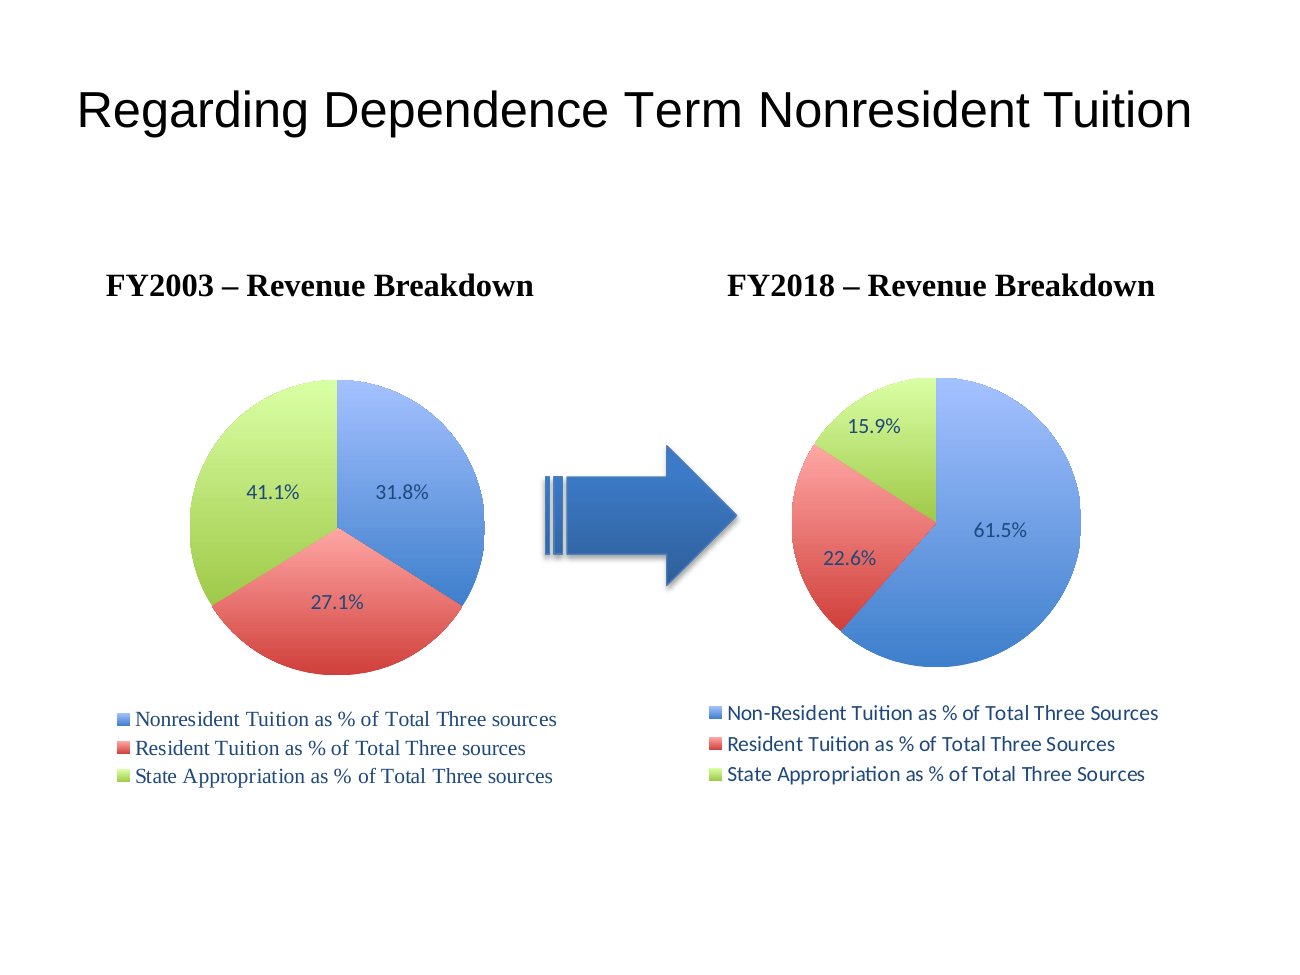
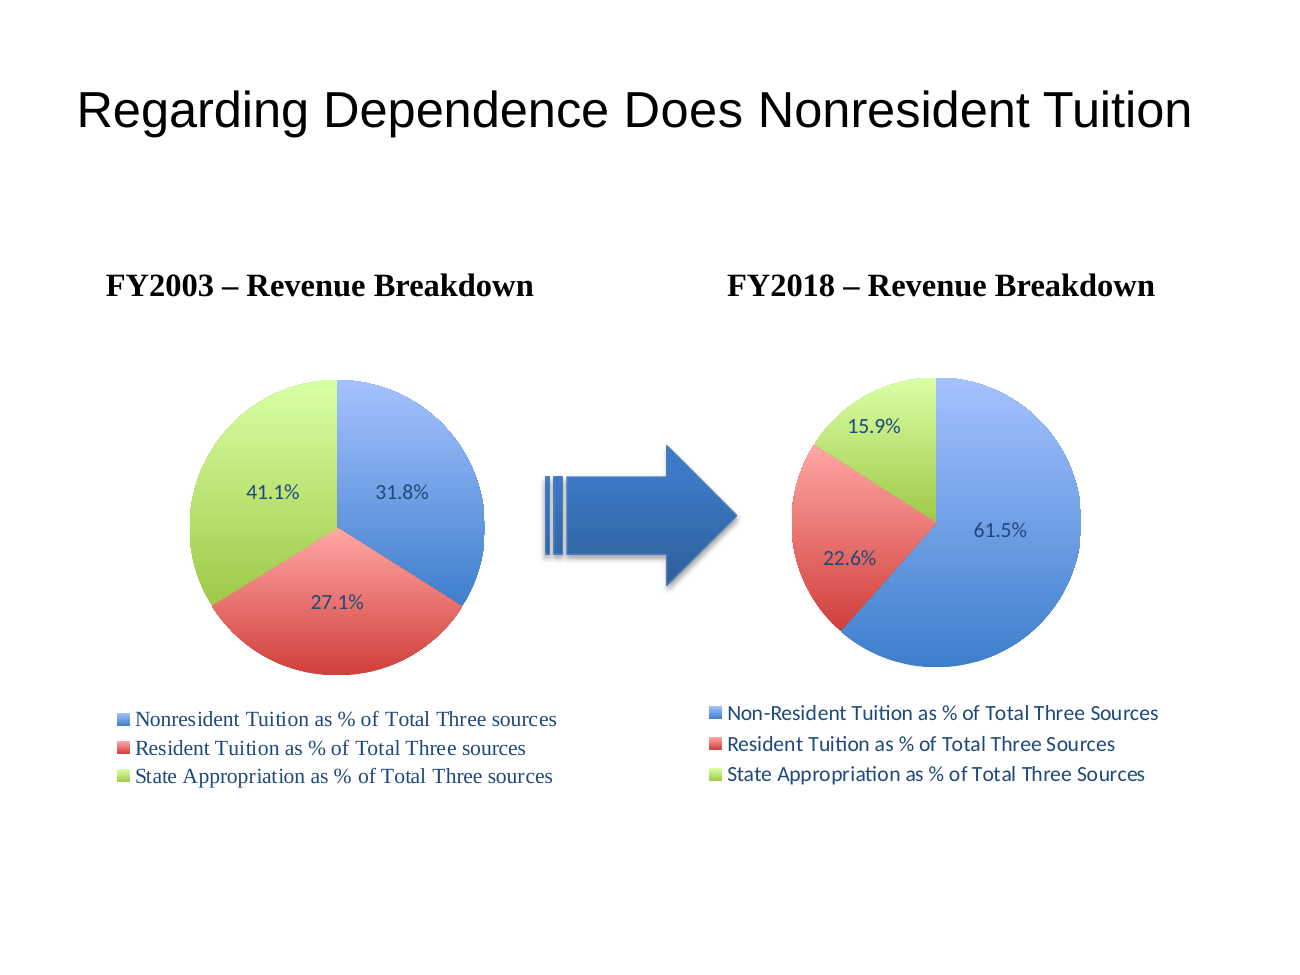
Term: Term -> Does (683, 111)
